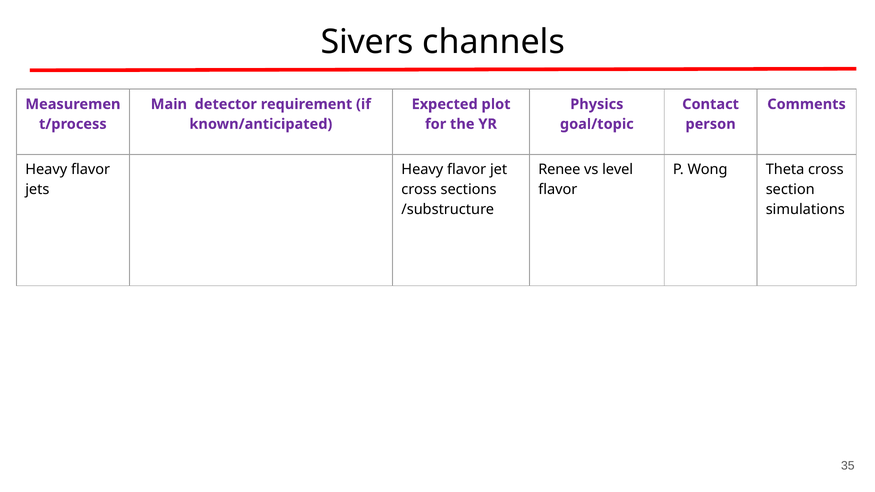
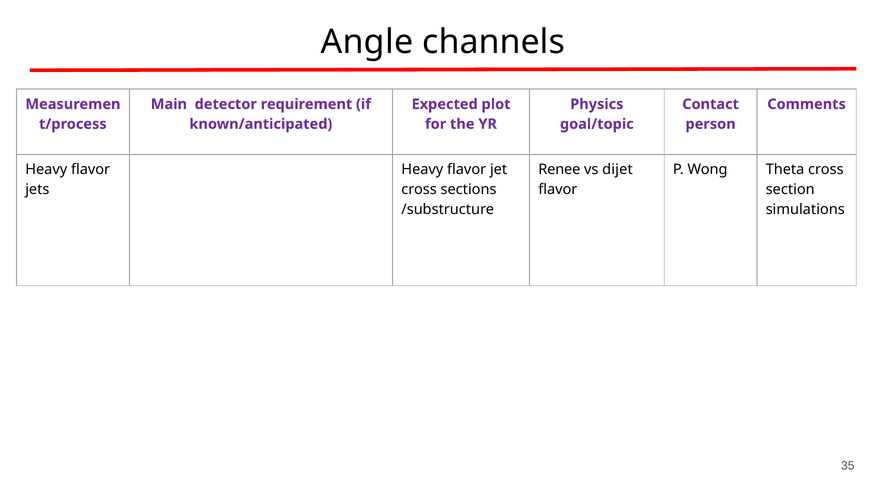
Sivers: Sivers -> Angle (367, 42)
level: level -> dijet (617, 170)
